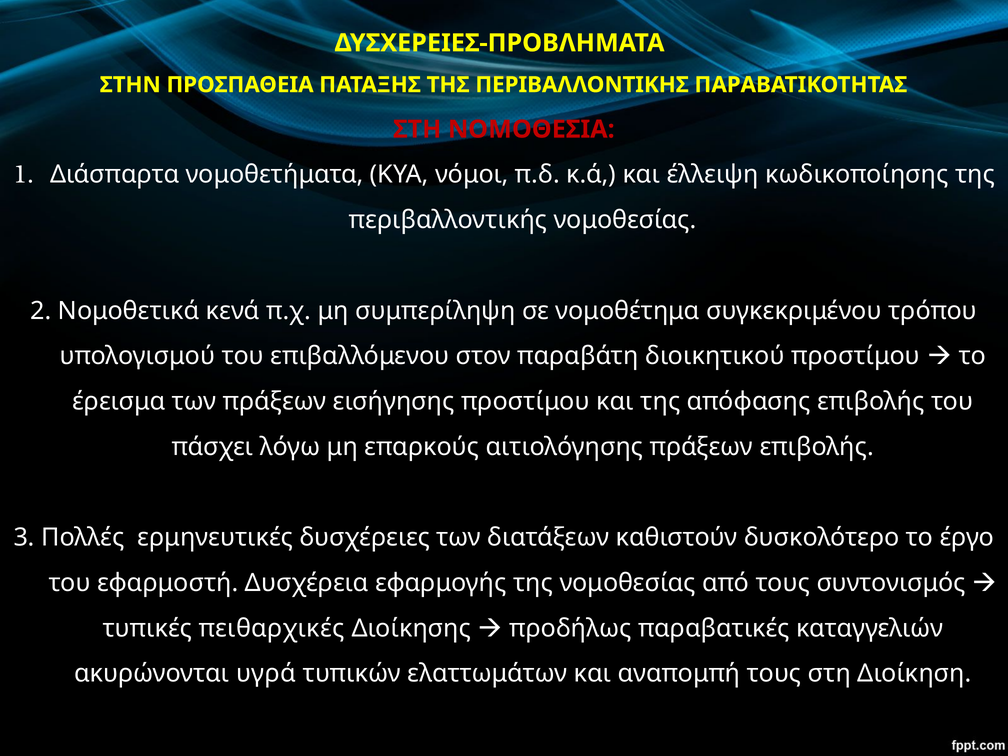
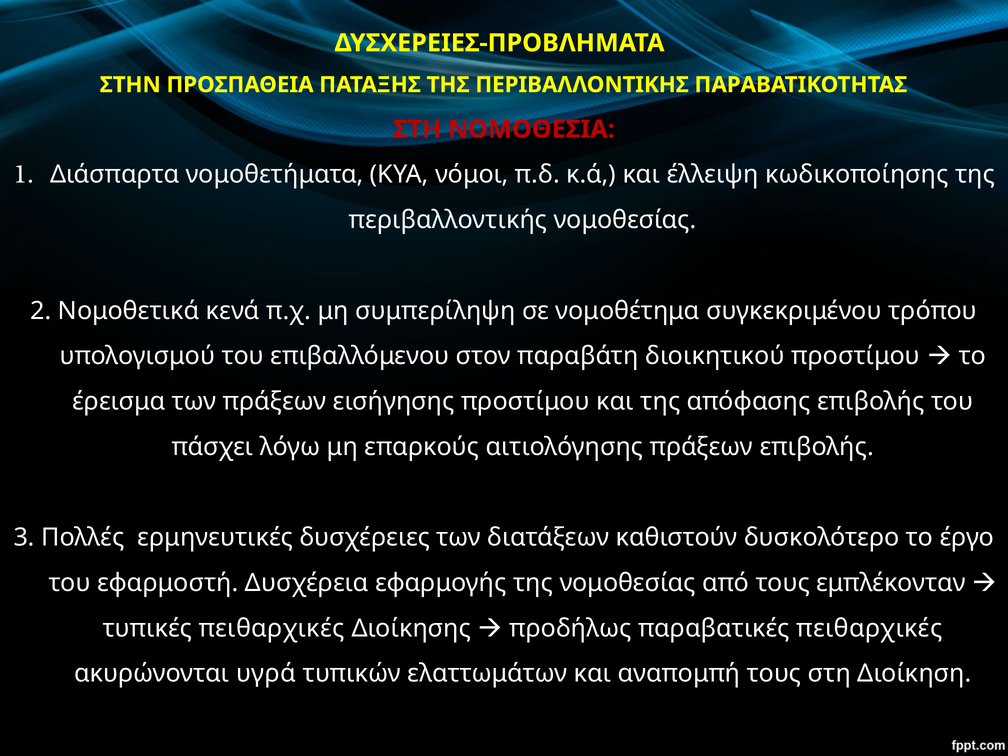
συντονισμός: συντονισμός -> εμπλέκονταν (891, 583)
παραβατικές καταγγελιών: καταγγελιών -> πειθαρχικές (869, 628)
